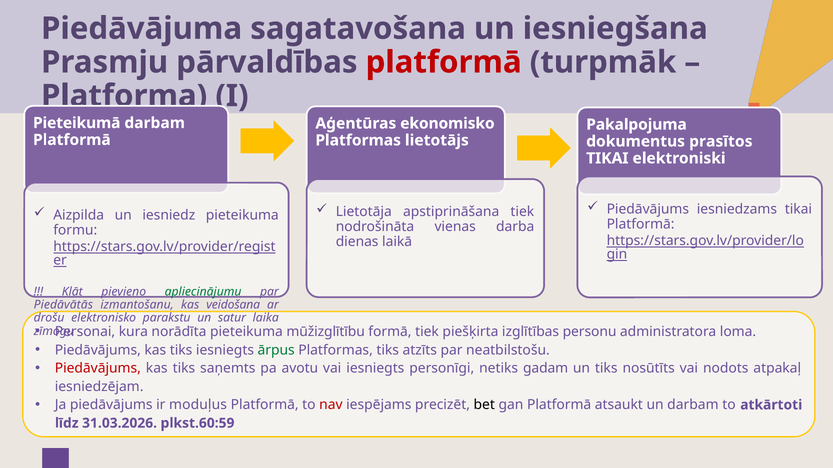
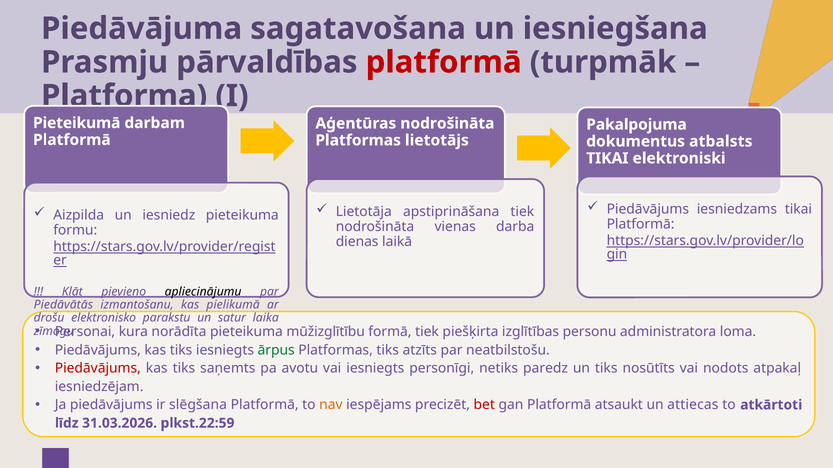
Aģentūras ekonomisko: ekonomisko -> nodrošināta (447, 124)
prasītos: prasītos -> atbalsts (721, 142)
apliecinājumu colour: green -> black (203, 292)
veidošana: veidošana -> pielikumā (233, 305)
gadam: gadam -> paredz (546, 369)
moduļus: moduļus -> slēgšana (198, 405)
nav colour: red -> orange (331, 405)
bet colour: black -> red (484, 405)
un darbam: darbam -> attiecas (693, 405)
plkst.60:59: plkst.60:59 -> plkst.22:59 (198, 424)
